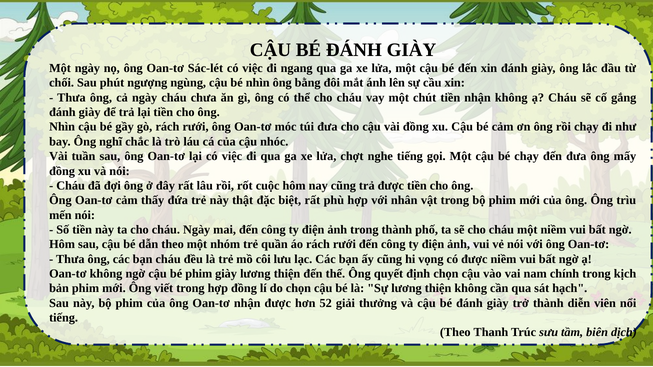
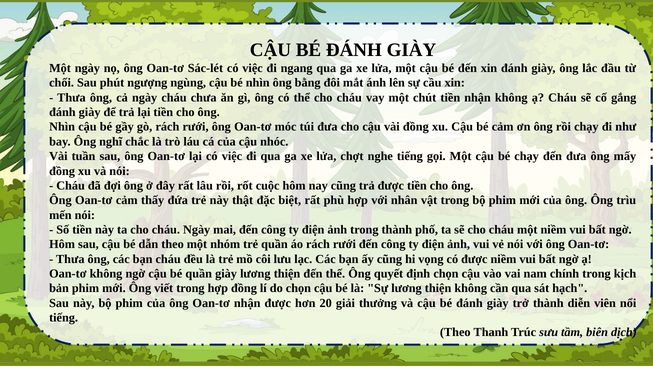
bé phim: phim -> quần (199, 274)
52: 52 -> 20 (326, 303)
